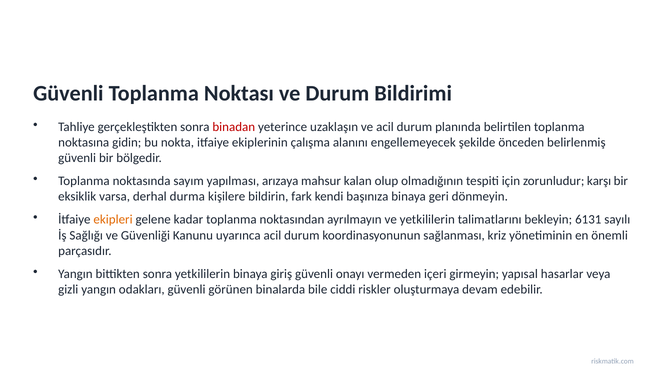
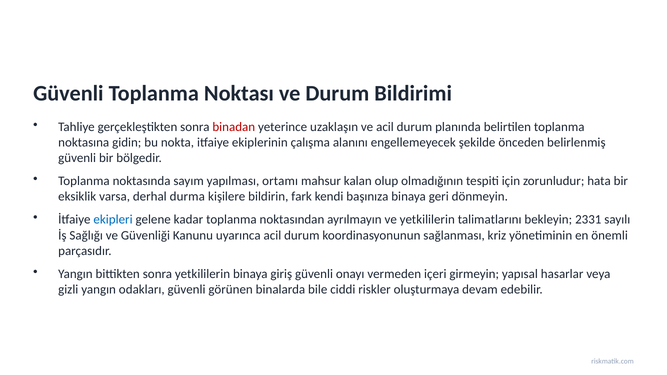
arızaya: arızaya -> ortamı (280, 181)
karşı: karşı -> hata (599, 181)
ekipleri colour: orange -> blue (113, 220)
6131: 6131 -> 2331 (588, 220)
